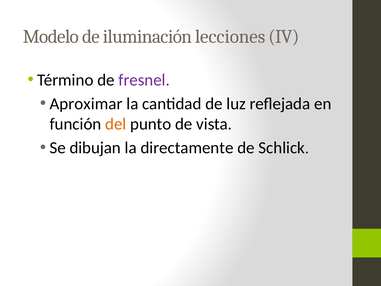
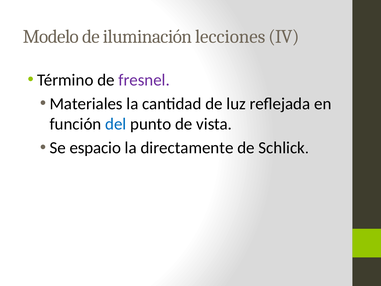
Aproximar: Aproximar -> Materiales (86, 104)
del colour: orange -> blue (116, 124)
dibujan: dibujan -> espacio (95, 148)
